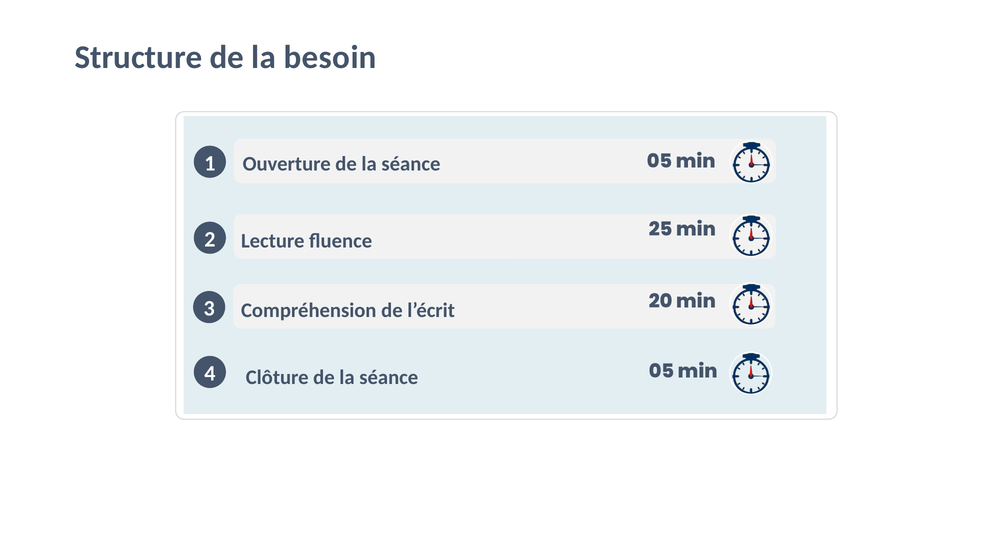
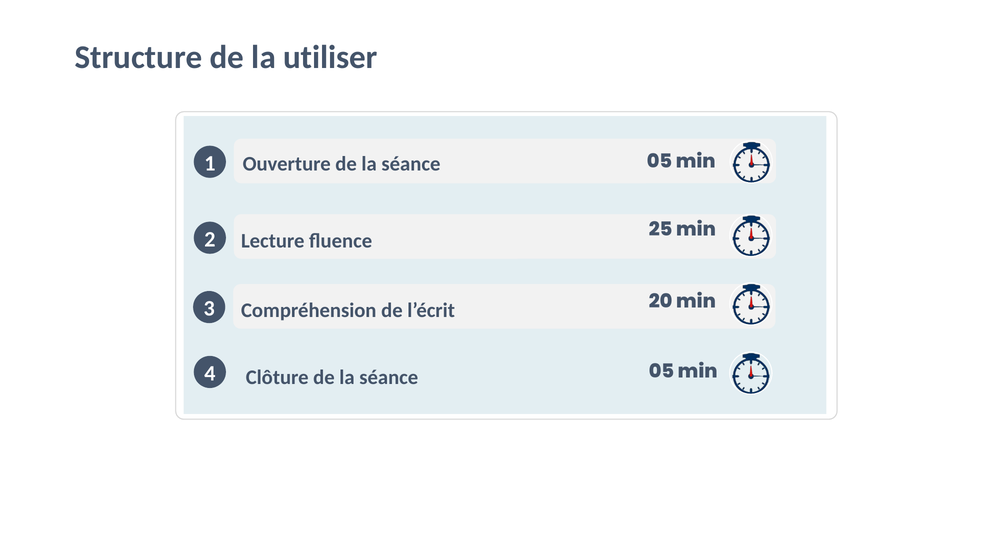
besoin: besoin -> utiliser (331, 58)
